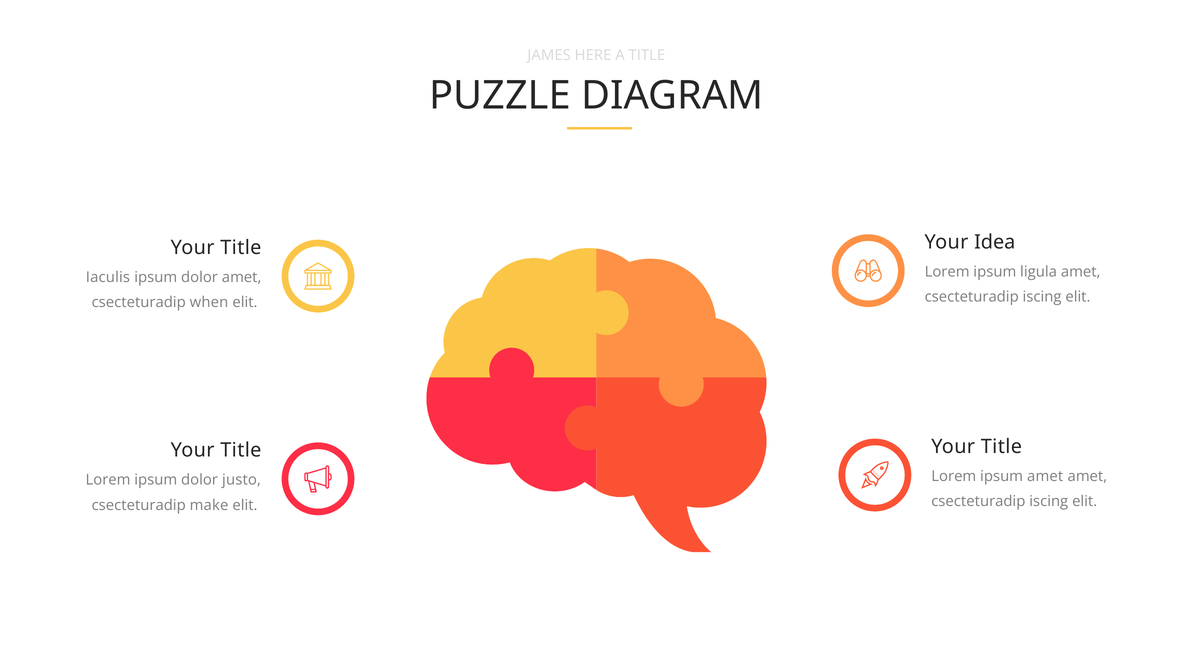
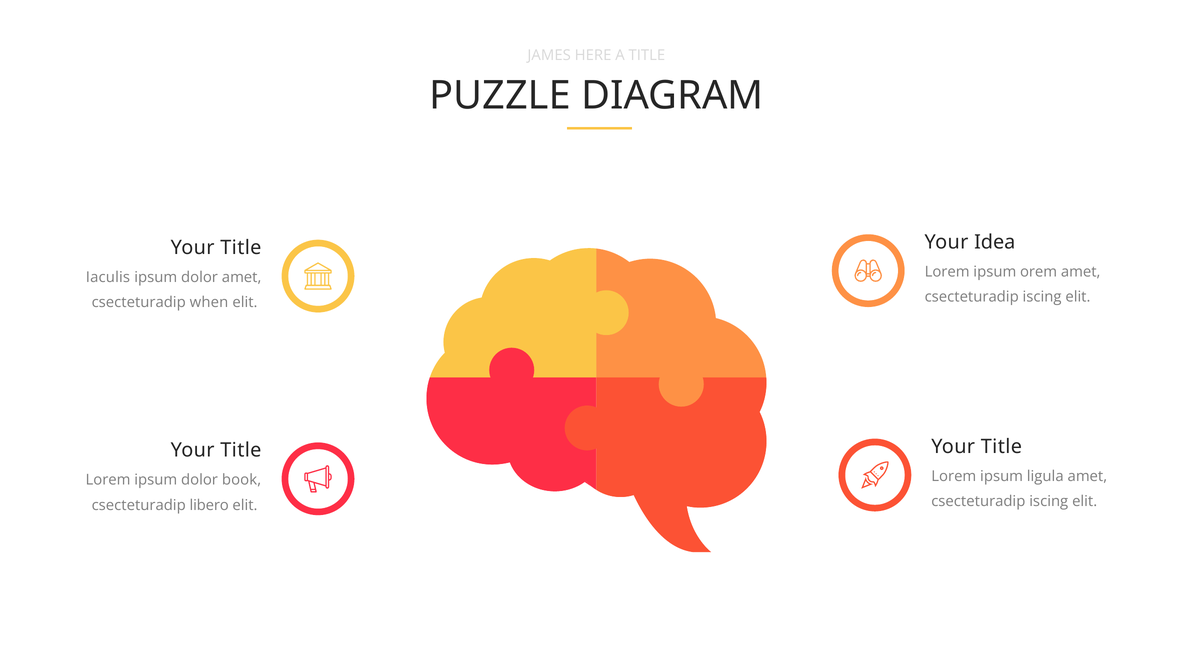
ligula: ligula -> orem (1039, 272)
ipsum amet: amet -> ligula (1045, 476)
justo: justo -> book (242, 480)
make: make -> libero (209, 505)
